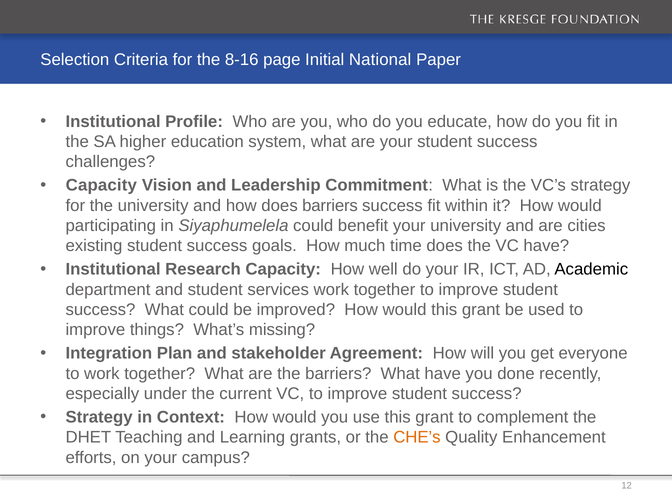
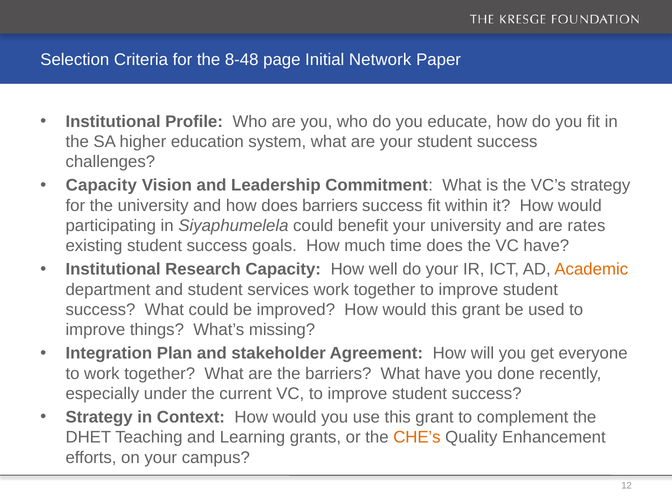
8-16: 8-16 -> 8-48 (242, 60)
National: National -> Network (380, 60)
cities: cities -> rates (586, 226)
Academic colour: black -> orange (591, 269)
